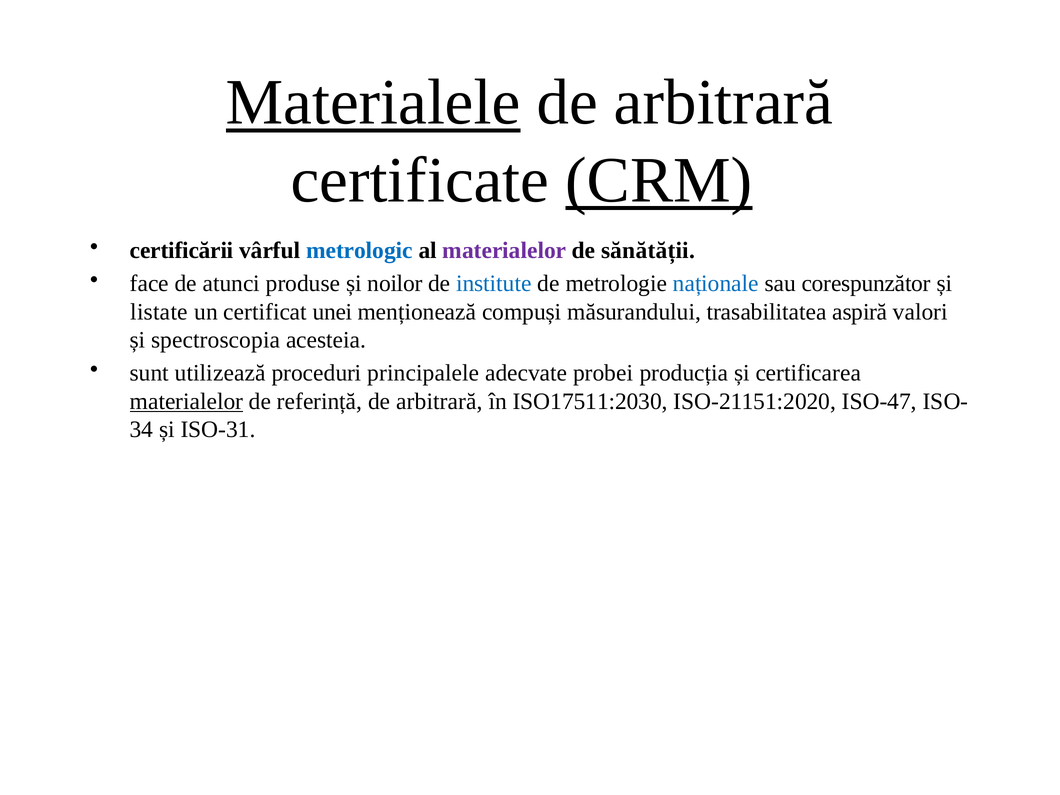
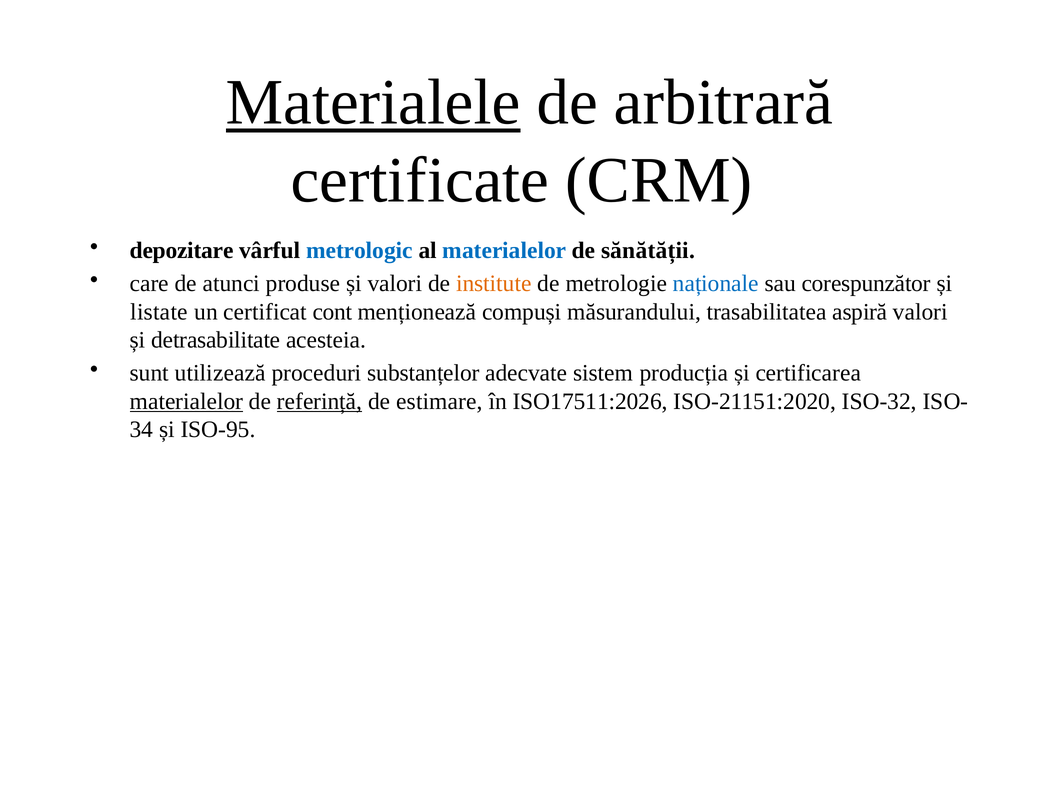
CRM underline: present -> none (659, 180)
certificării: certificării -> depozitare (182, 251)
materialelor colour: purple -> blue (504, 251)
face: face -> care (149, 284)
și noilor: noilor -> valori (395, 284)
institute colour: blue -> orange (494, 284)
unei: unei -> cont (332, 312)
spectroscopia: spectroscopia -> detrasabilitate (216, 340)
principalele: principalele -> substanțelor (423, 373)
probei: probei -> sistem (603, 373)
referință underline: none -> present (320, 401)
arbitrară: arbitrară -> estimare (439, 401)
ISO17511:2030: ISO17511:2030 -> ISO17511:2026 (590, 401)
ISO-47: ISO-47 -> ISO-32 (879, 401)
ISO-31: ISO-31 -> ISO-95 (218, 430)
